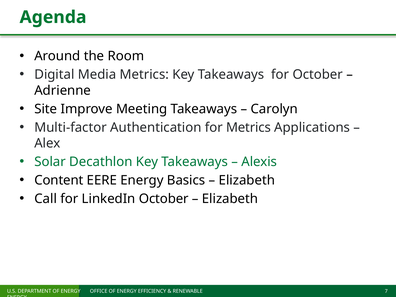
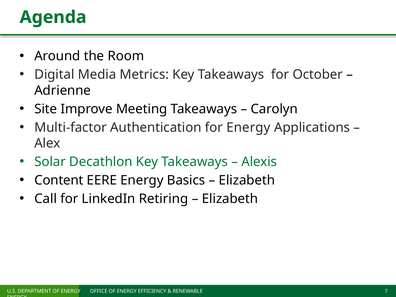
for Metrics: Metrics -> Energy (248, 127)
LinkedIn October: October -> Retiring (164, 199)
